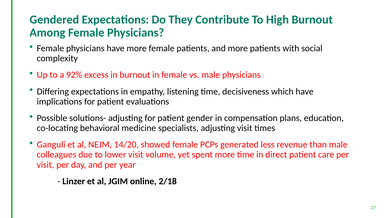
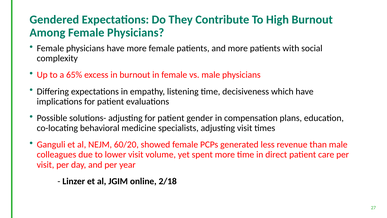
92%: 92% -> 65% (74, 75)
14/20: 14/20 -> 60/20 (126, 144)
